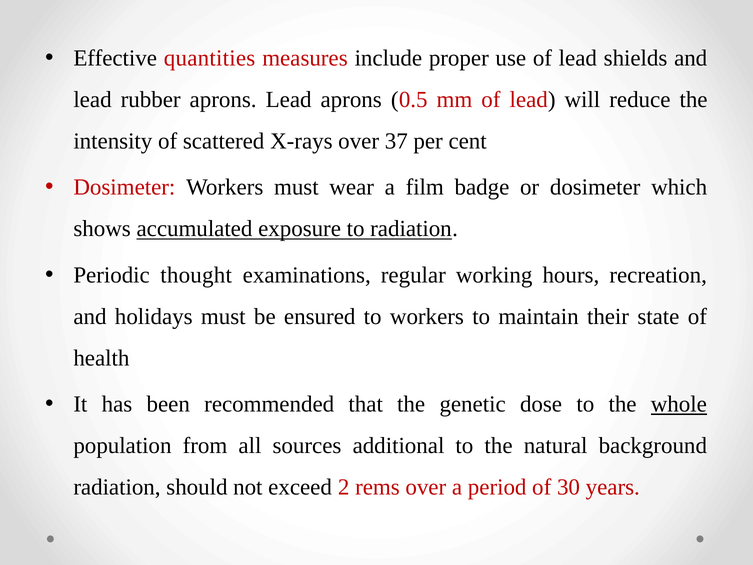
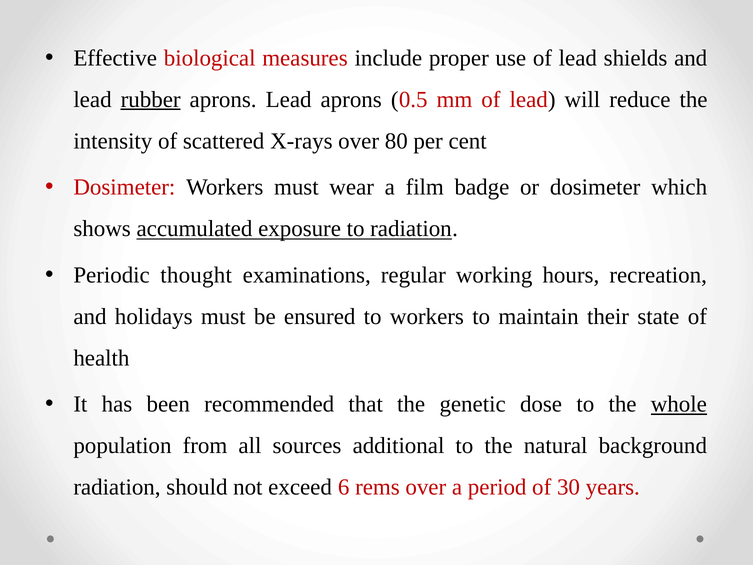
quantities: quantities -> biological (210, 58)
rubber underline: none -> present (151, 99)
37: 37 -> 80 (396, 141)
2: 2 -> 6 (344, 487)
